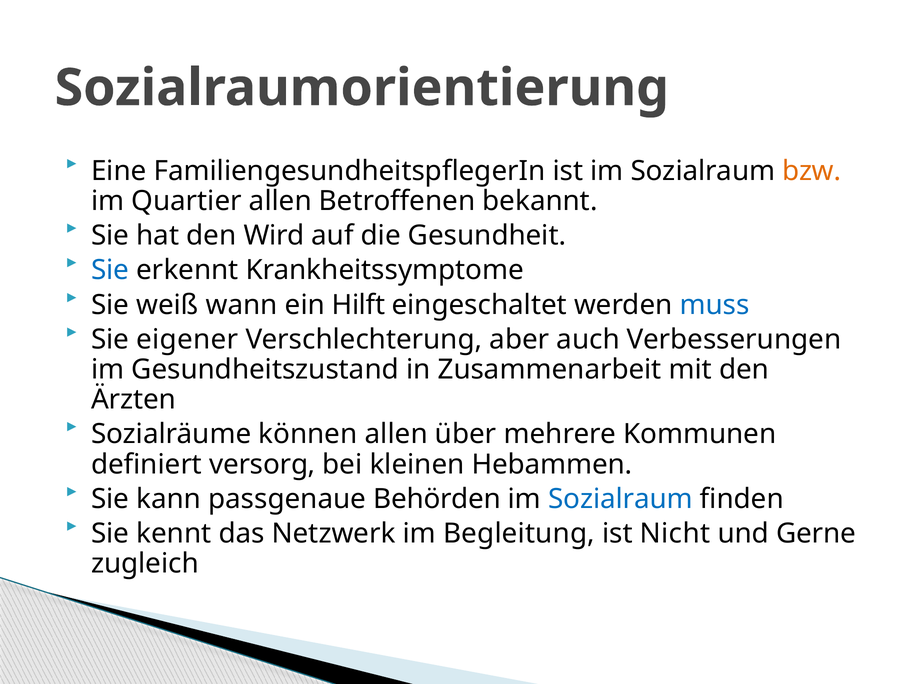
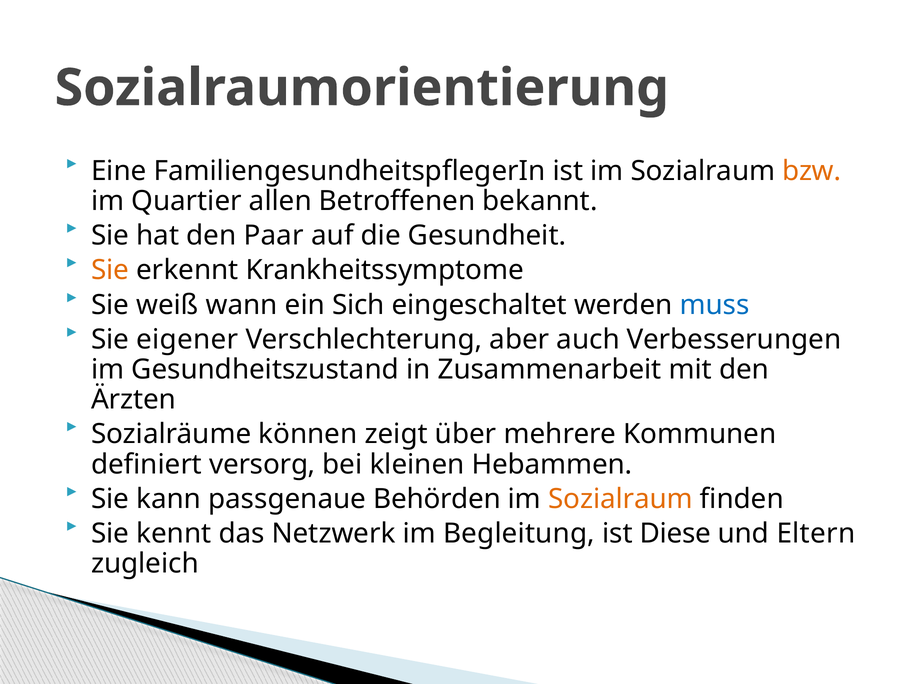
Wird: Wird -> Paar (274, 236)
Sie colour: blue -> orange (110, 270)
Hilft: Hilft -> Sich (358, 305)
können allen: allen -> zeigt (396, 434)
Sozialraum colour: blue -> orange (621, 499)
Nicht: Nicht -> Diese (675, 534)
Gerne: Gerne -> Eltern (816, 534)
